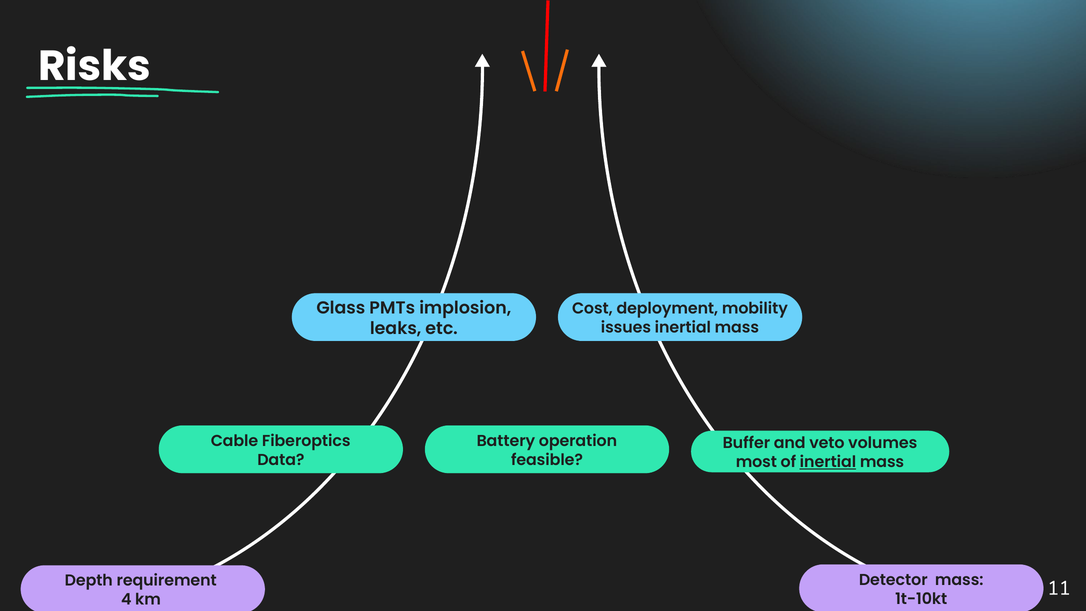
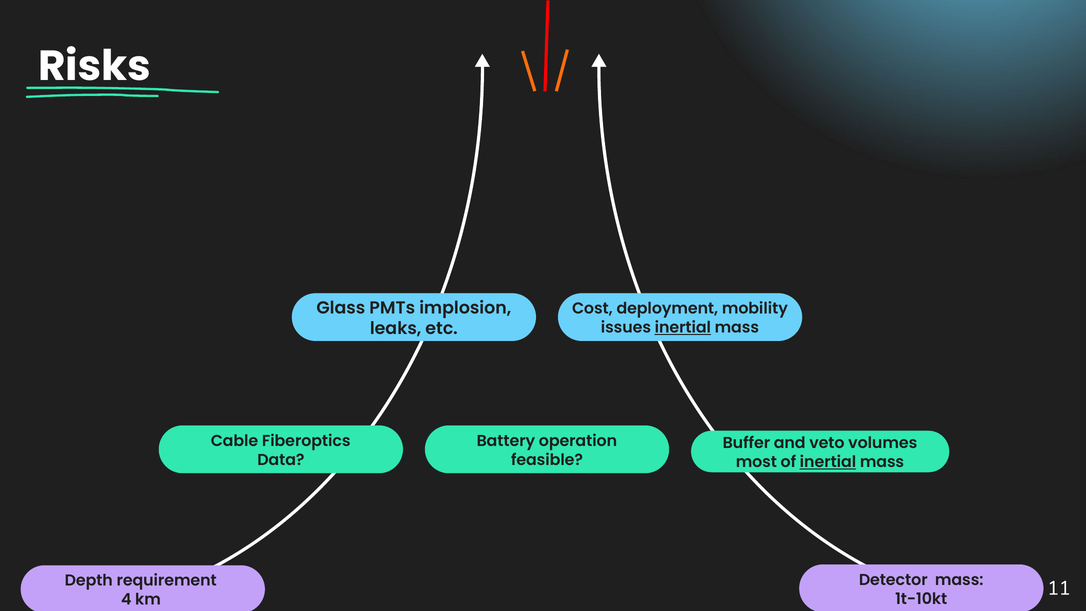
inertial underline: none -> present (683, 328)
